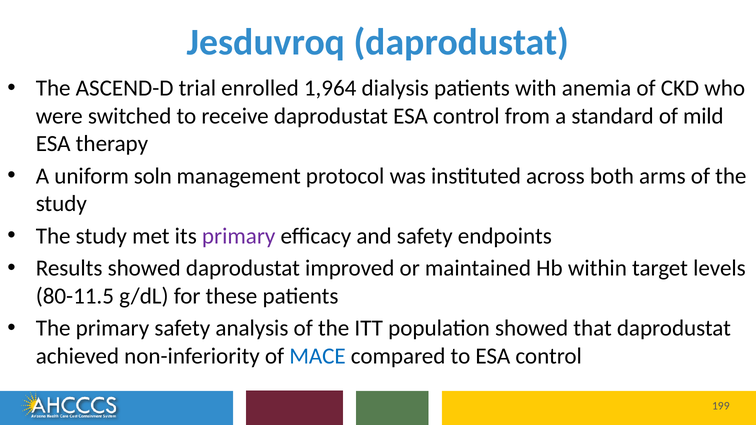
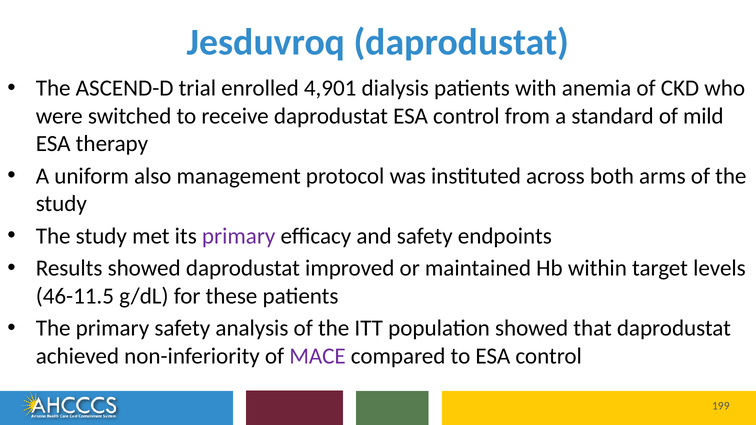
1,964: 1,964 -> 4,901 (330, 88)
soln: soln -> also (153, 176)
80-11.5: 80-11.5 -> 46-11.5 (75, 296)
MACE colour: blue -> purple (318, 356)
